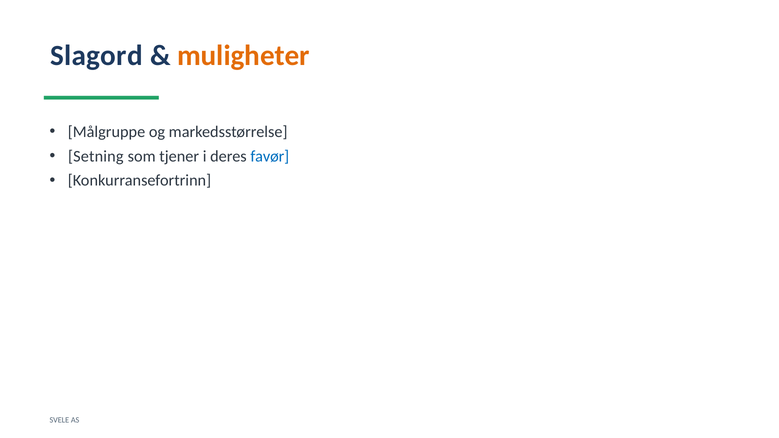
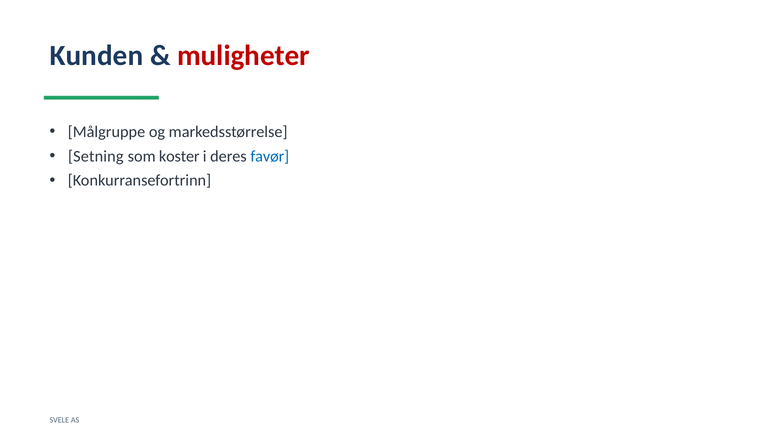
Slagord: Slagord -> Kunden (96, 56)
muligheter colour: orange -> red (243, 56)
tjener: tjener -> koster (179, 156)
